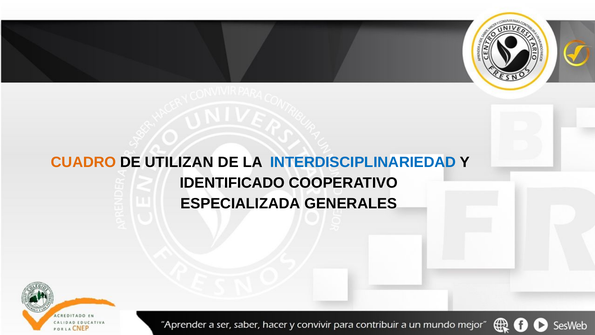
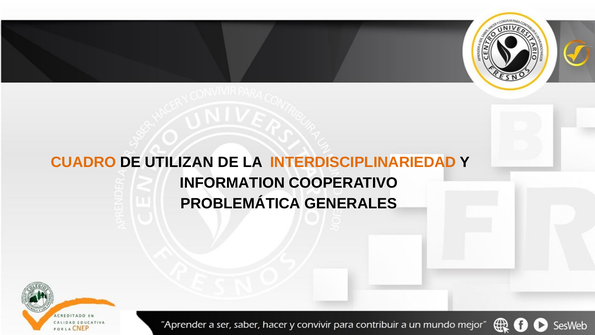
INTERDISCIPLINARIEDAD colour: blue -> orange (363, 162)
IDENTIFICADO: IDENTIFICADO -> INFORMATION (232, 183)
ESPECIALIZADA: ESPECIALIZADA -> PROBLEMÁTICA (241, 203)
